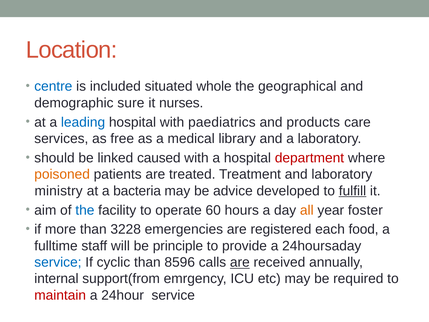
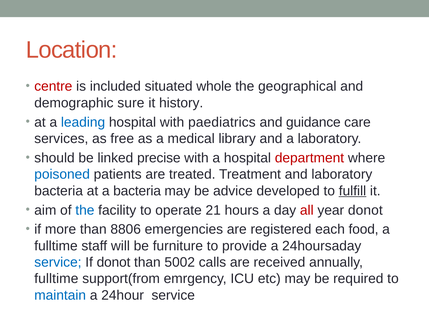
centre colour: blue -> red (53, 86)
nurses: nurses -> history (181, 103)
products: products -> guidance (313, 122)
caused: caused -> precise (159, 158)
poisoned colour: orange -> blue (62, 174)
ministry: ministry -> bacteria (59, 191)
60: 60 -> 21 (213, 210)
all colour: orange -> red (307, 210)
year foster: foster -> donot (365, 210)
3228: 3228 -> 8806 (126, 229)
principle: principle -> furniture (178, 246)
If cyclic: cyclic -> donot (114, 262)
8596: 8596 -> 5002 (180, 262)
are underline: present -> none (240, 262)
internal: internal -> fulltime (56, 279)
maintain colour: red -> blue (60, 295)
